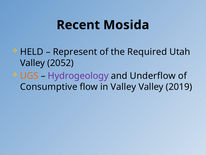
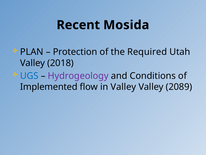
HELD: HELD -> PLAN (32, 52)
Represent: Represent -> Protection (75, 52)
2052: 2052 -> 2018 (61, 63)
UGS colour: orange -> blue (29, 76)
Underflow: Underflow -> Conditions (153, 76)
Consumptive: Consumptive -> Implemented (49, 87)
2019: 2019 -> 2089 (179, 87)
